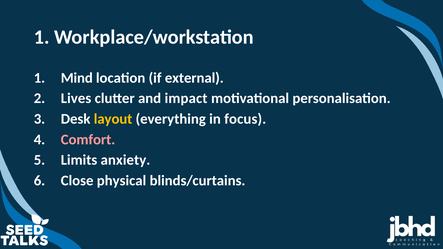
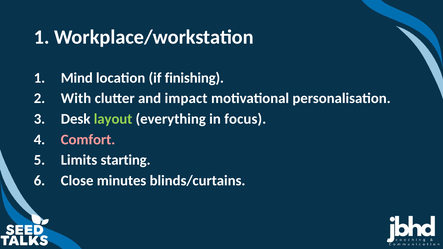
external: external -> finishing (194, 78)
Lives: Lives -> With (76, 98)
layout colour: yellow -> light green (113, 119)
anxiety: anxiety -> starting (126, 160)
physical: physical -> minutes (122, 181)
